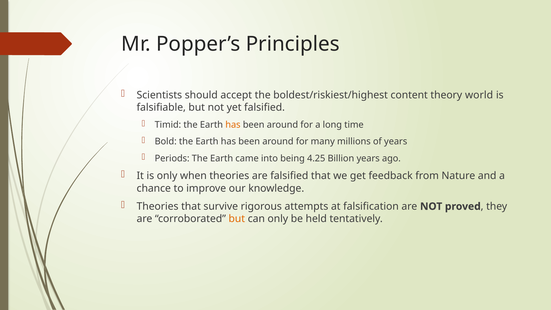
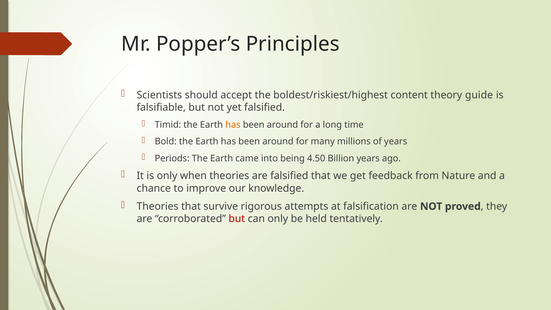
world: world -> guide (479, 95)
4.25: 4.25 -> 4.50 (316, 158)
but colour: orange -> red (237, 219)
